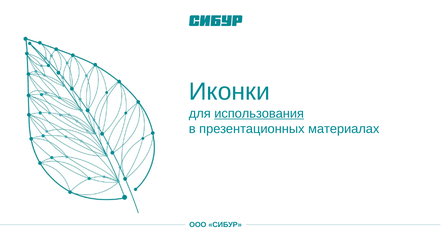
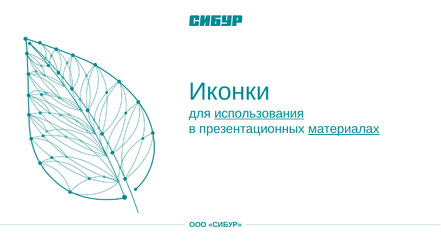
материалах underline: none -> present (344, 129)
